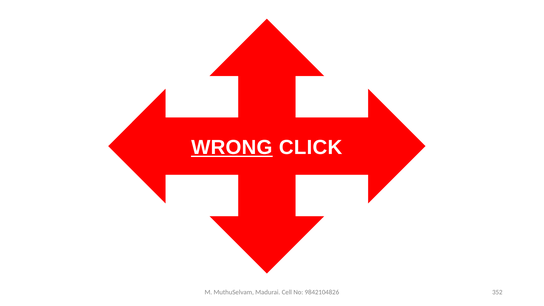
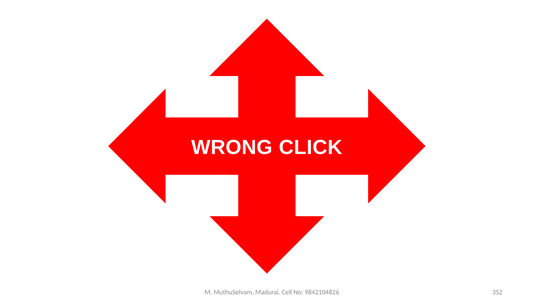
WRONG underline: present -> none (232, 148)
